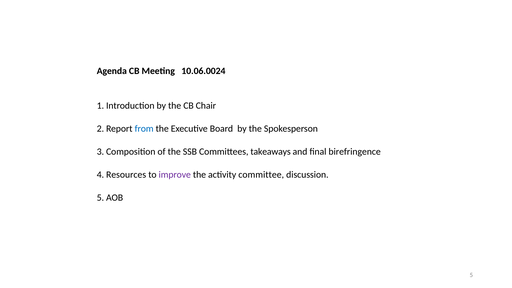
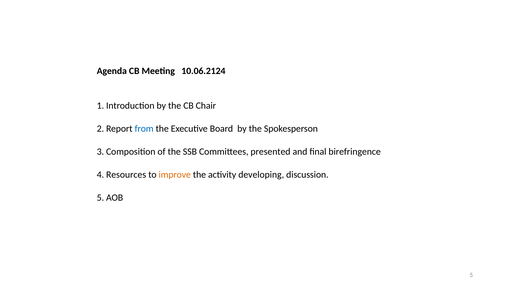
10.06.0024: 10.06.0024 -> 10.06.2124 (203, 71)
takeaways: takeaways -> presented (271, 152)
improve colour: purple -> orange (175, 175)
committee: committee -> developing (261, 175)
